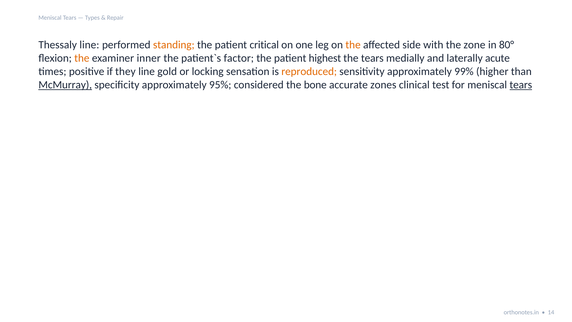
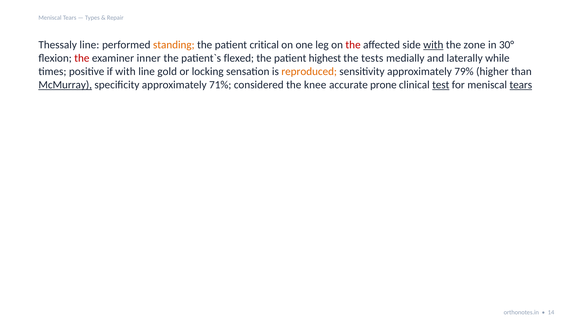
the colour: orange -> red (353, 45)
with underline: none -> present (433, 45)
80°: 80° -> 30° (507, 45)
the colour: orange -> red (82, 58)
factor: factor -> flexed (239, 58)
the tears: tears -> tests (372, 58)
acute: acute -> while (497, 58)
if they: they -> with (125, 72)
99%: 99% -> 79% (464, 72)
95%: 95% -> 71% (220, 85)
bone: bone -> knee (315, 85)
zones: zones -> prone (383, 85)
test underline: none -> present (441, 85)
